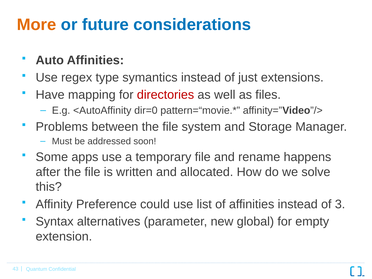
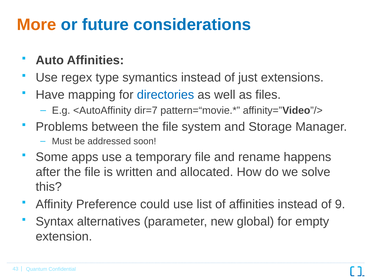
directories colour: red -> blue (166, 95)
dir=0: dir=0 -> dir=7 (146, 110)
3: 3 -> 9 (340, 204)
